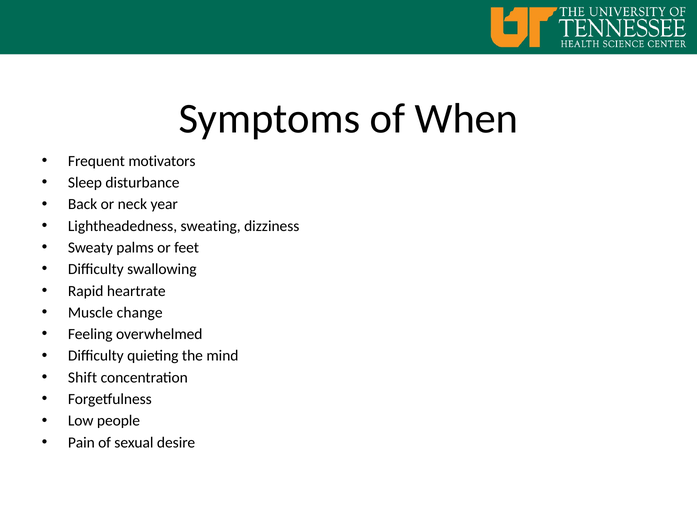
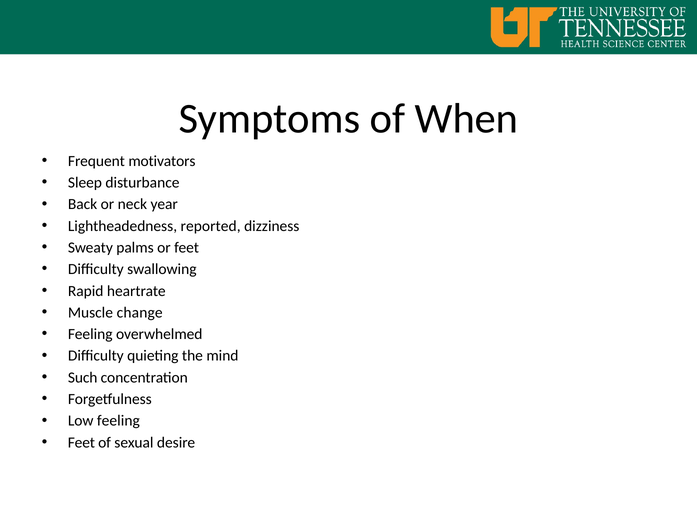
sweating: sweating -> reported (211, 226)
Shift: Shift -> Such (83, 378)
Low people: people -> feeling (118, 421)
Pain: Pain -> Feet (81, 443)
